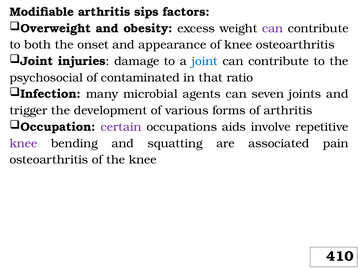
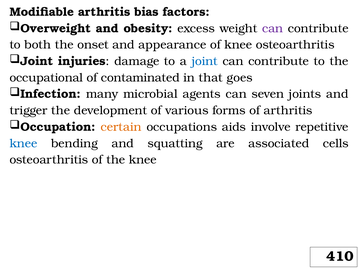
sips: sips -> bias (147, 12)
psychosocial: psychosocial -> occupational (46, 78)
ratio: ratio -> goes (240, 78)
certain colour: purple -> orange (121, 127)
knee colour: purple -> blue (23, 144)
pain: pain -> cells (336, 144)
